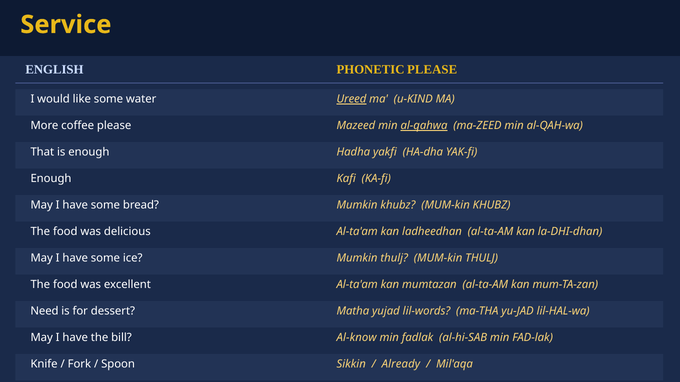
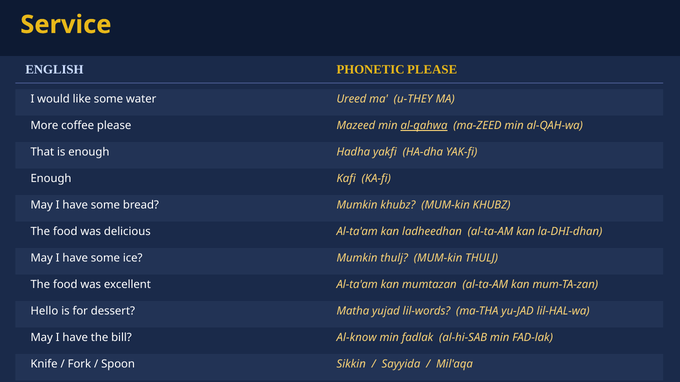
Ureed underline: present -> none (351, 99)
u-KIND: u-KIND -> u-THEY (413, 99)
Need: Need -> Hello (44, 312)
Already: Already -> Sayyida (401, 365)
